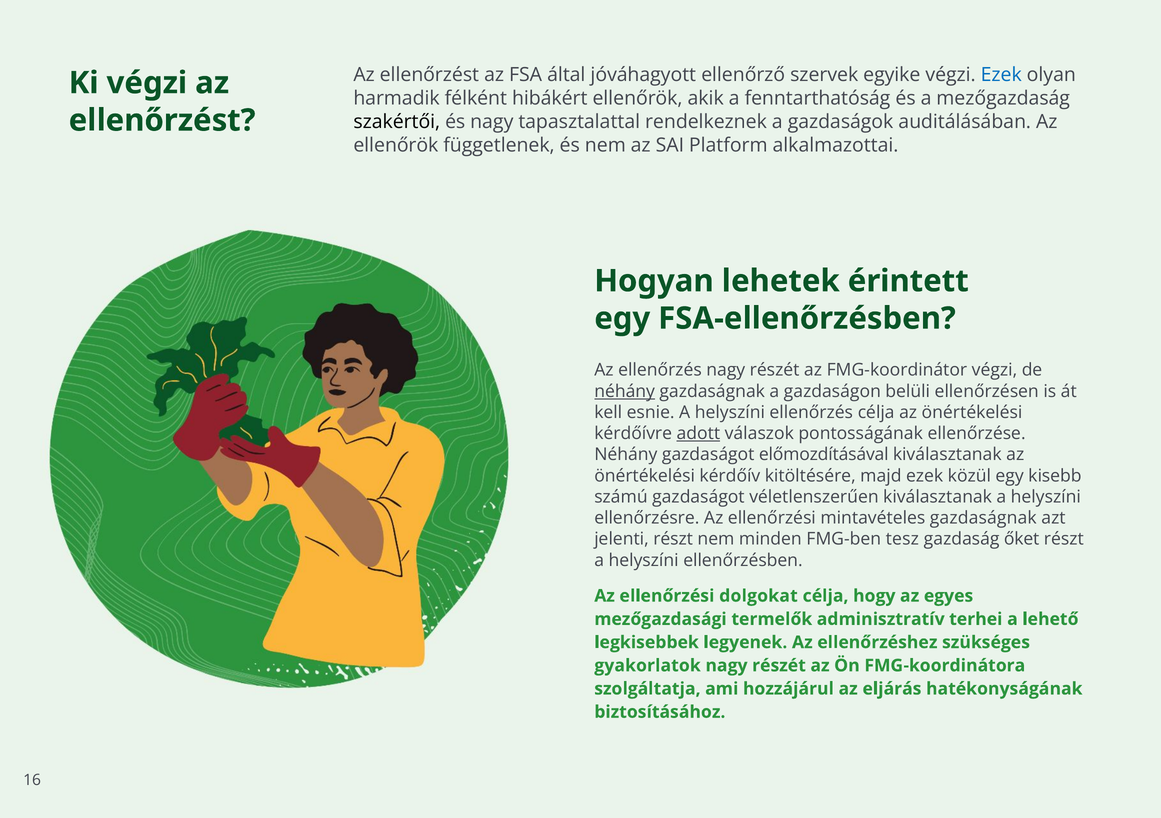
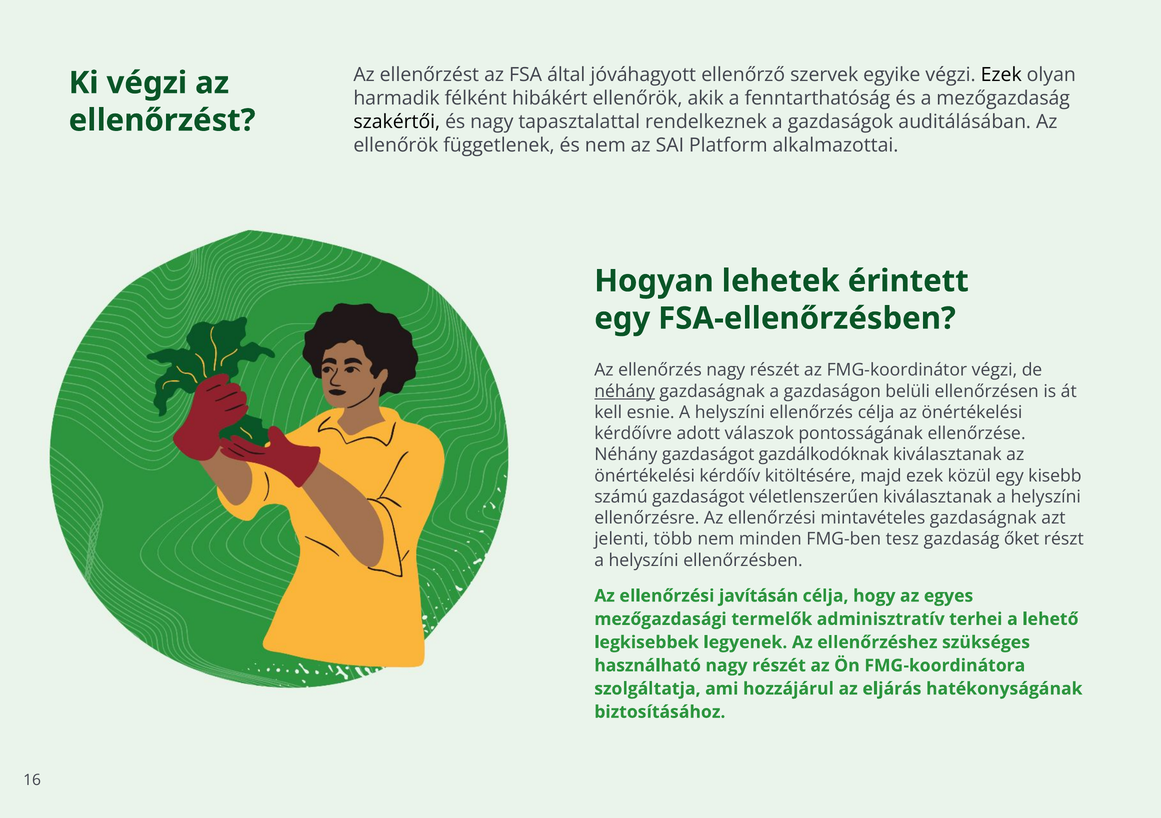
Ezek colour: blue -> black (1001, 75)
adott underline: present -> none (698, 434)
előmozdításával: előmozdításával -> gazdálkodóknak (824, 455)
jelenti részt: részt -> több (673, 539)
dolgokat: dolgokat -> javításán (759, 596)
gyakorlatok: gyakorlatok -> használható (648, 666)
